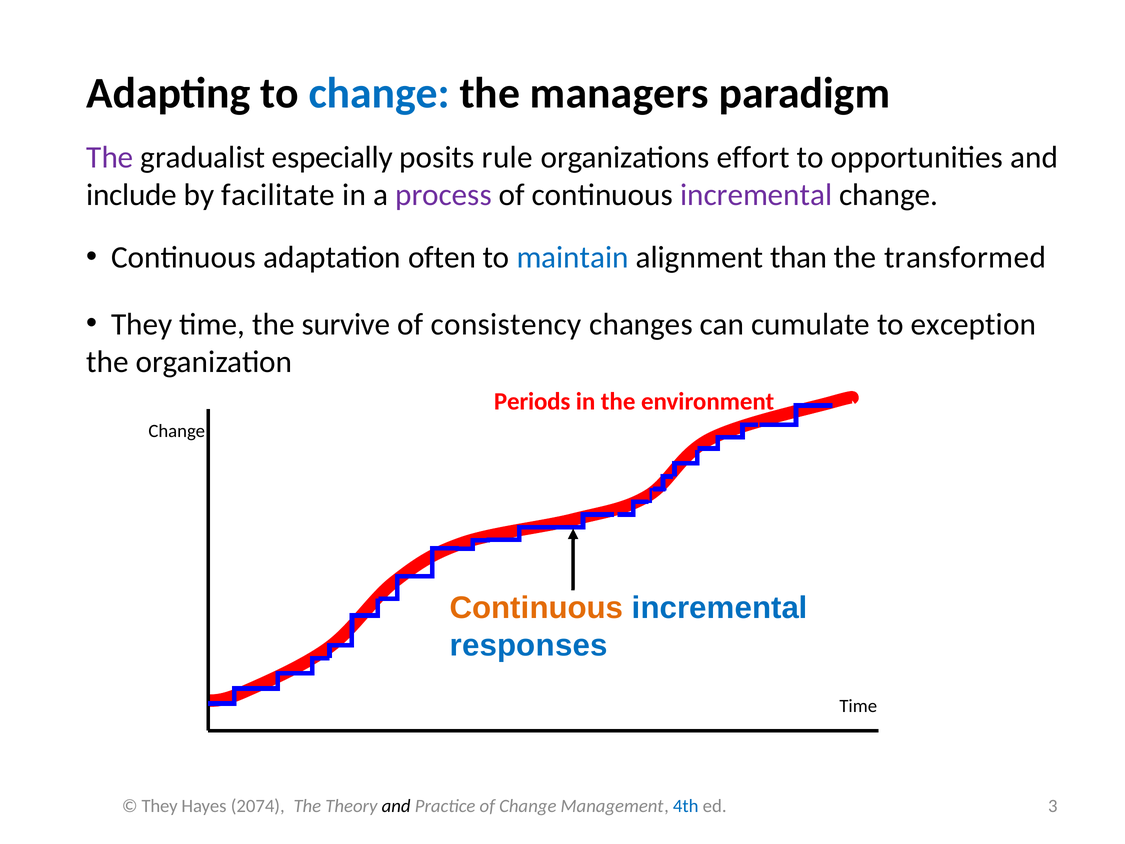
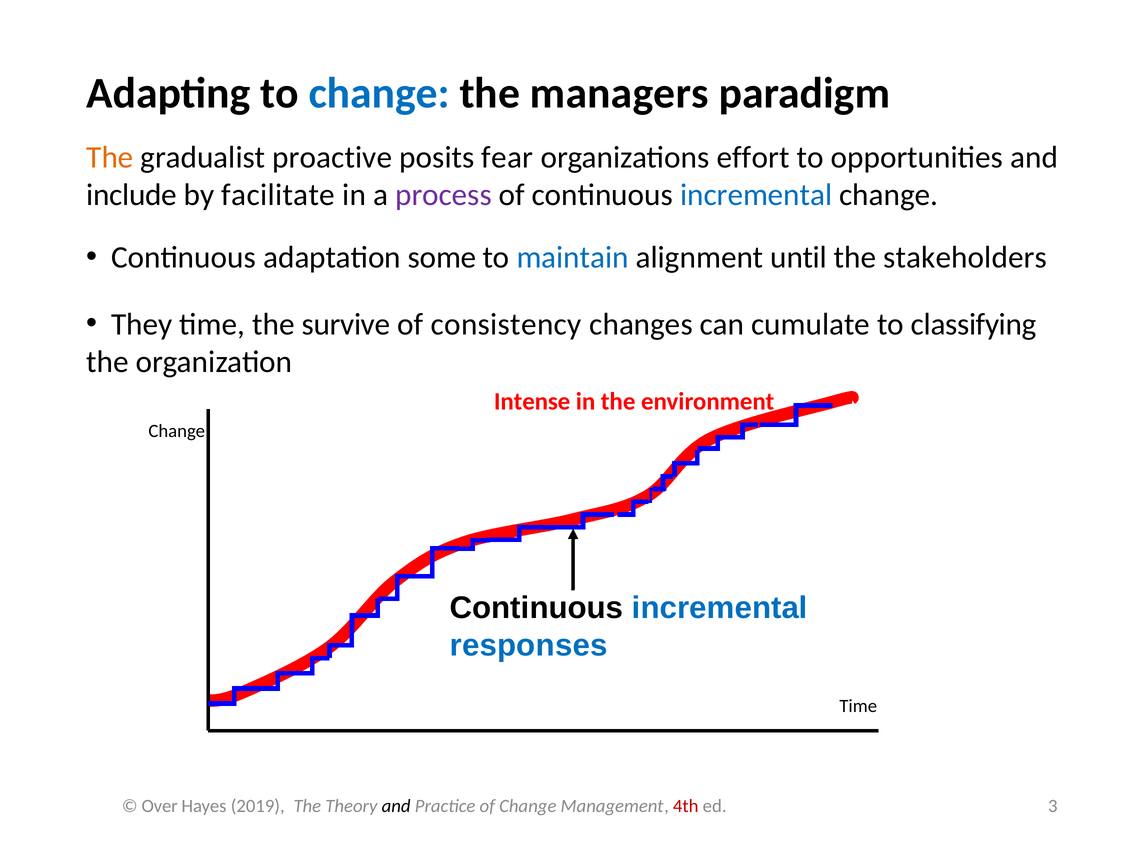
The colour: purple -> orange (110, 157)
especially: especially -> proactive (332, 157)
rule: rule -> fear (507, 157)
incremental colour: purple -> blue (756, 195)
often: often -> some (442, 257)
than: than -> until (799, 257)
transformed: transformed -> stakeholders (965, 257)
exception: exception -> classifying (974, 324)
Periods: Periods -> Intense (532, 401)
Continuous colour: orange -> black (537, 608)
They: They -> Over (160, 806)
2074: 2074 -> 2019 (258, 806)
4th colour: blue -> red (686, 806)
